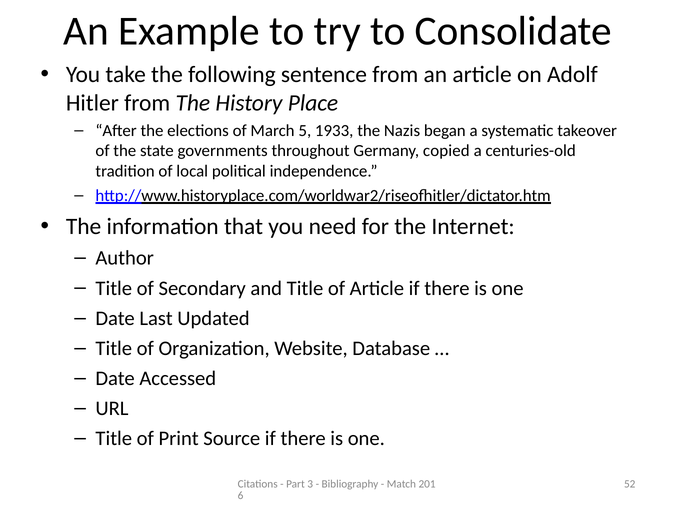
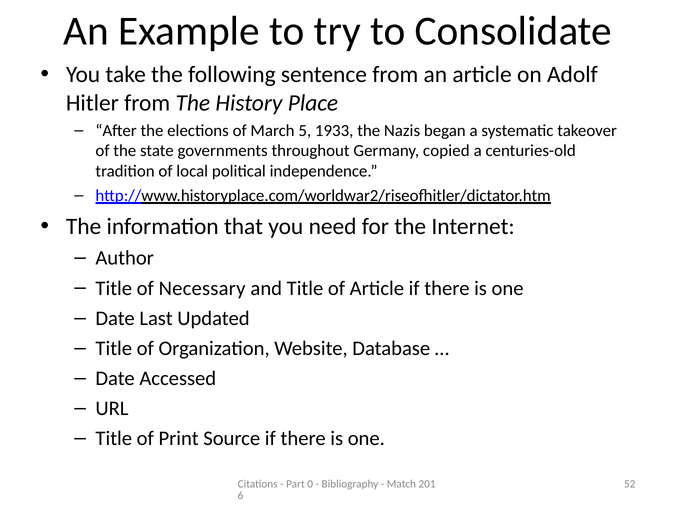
Secondary: Secondary -> Necessary (202, 288)
3: 3 -> 0 (310, 484)
